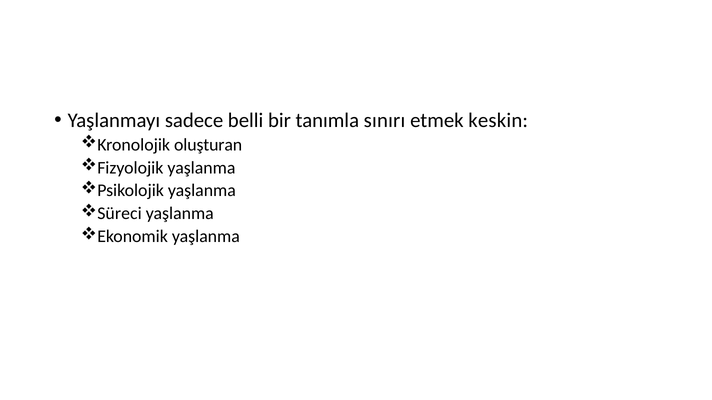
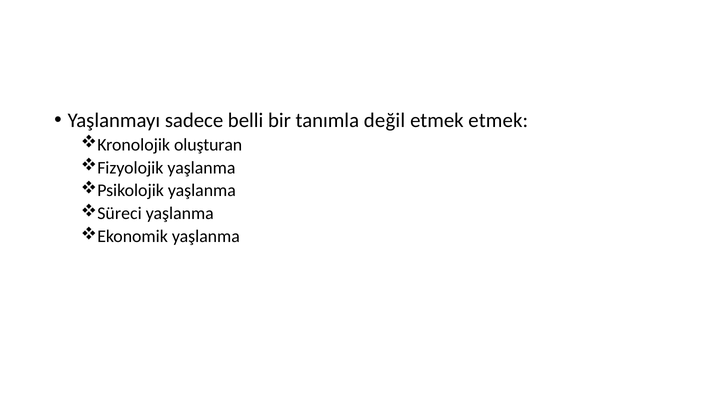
sınırı: sınırı -> değil (385, 120)
etmek keskin: keskin -> etmek (498, 120)
